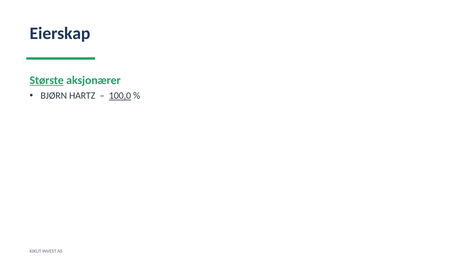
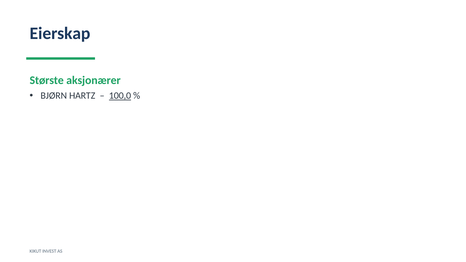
Største underline: present -> none (47, 80)
